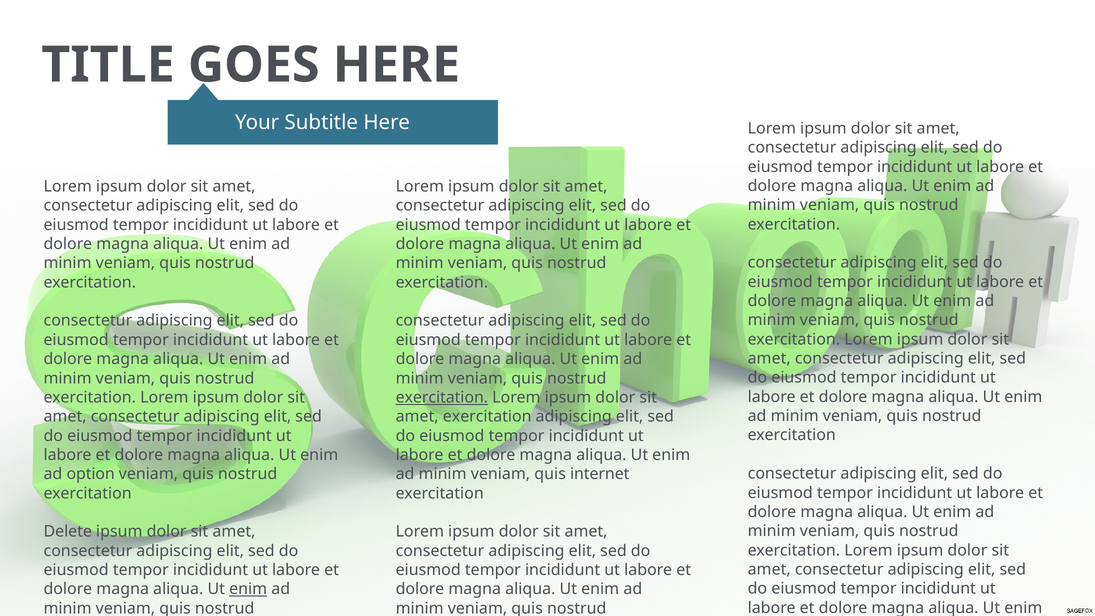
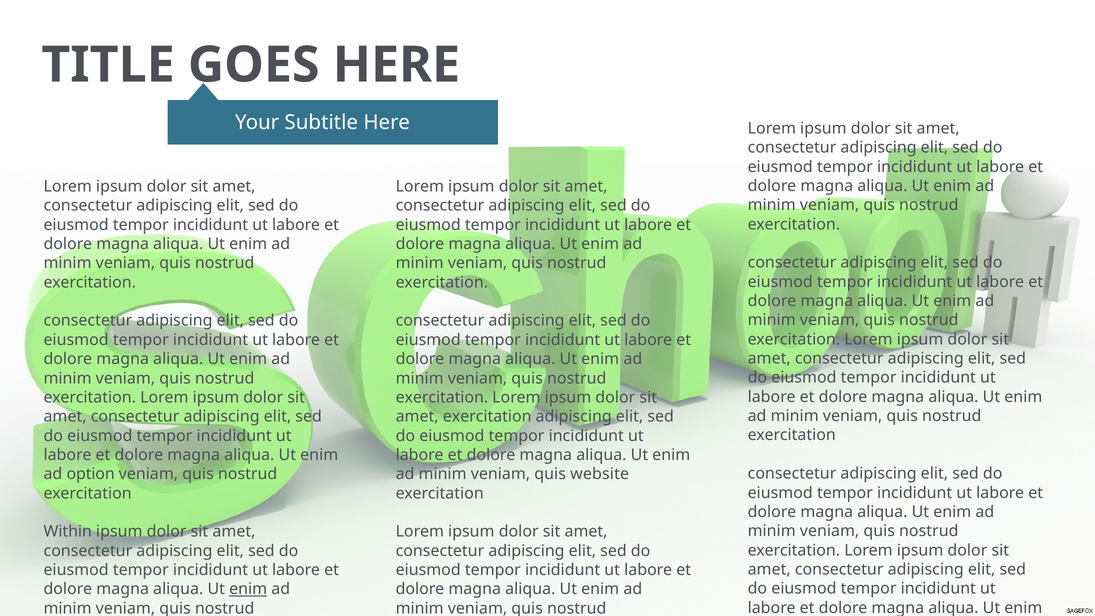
exercitation underline: present -> none (442, 397)
internet: internet -> website (600, 474)
Delete: Delete -> Within (68, 532)
